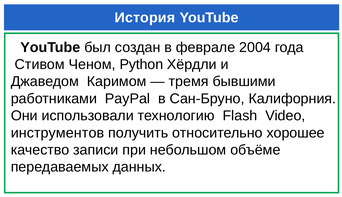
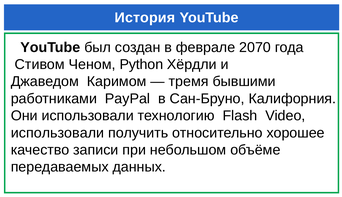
2004: 2004 -> 2070 (255, 47)
инструментов: инструментов -> использовали (57, 133)
